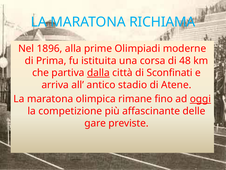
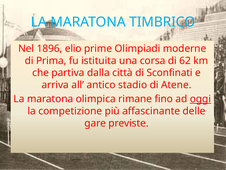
RICHIAMA: RICHIAMA -> TIMBRICO (162, 22)
alla: alla -> elio (73, 48)
48: 48 -> 62 (185, 61)
dalla underline: present -> none (98, 73)
